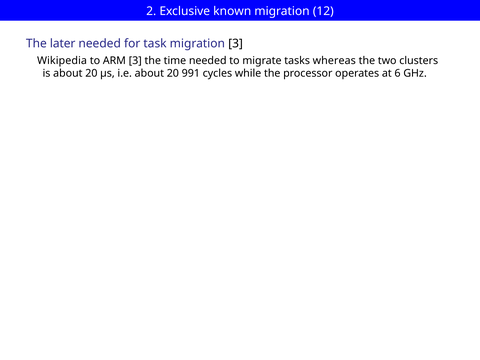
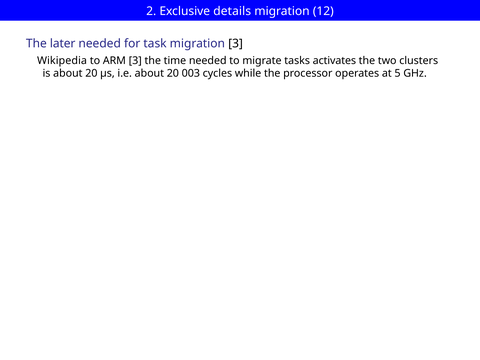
known: known -> details (232, 11)
whereas: whereas -> activates (334, 61)
991: 991 -> 003 (191, 73)
6: 6 -> 5 (398, 73)
